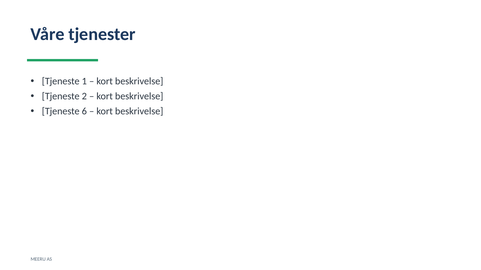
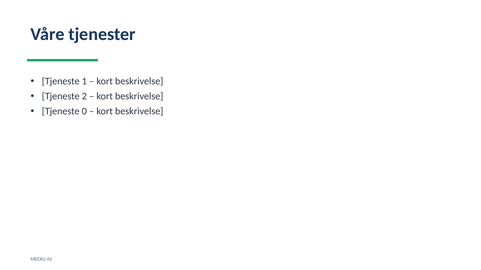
6: 6 -> 0 (84, 112)
